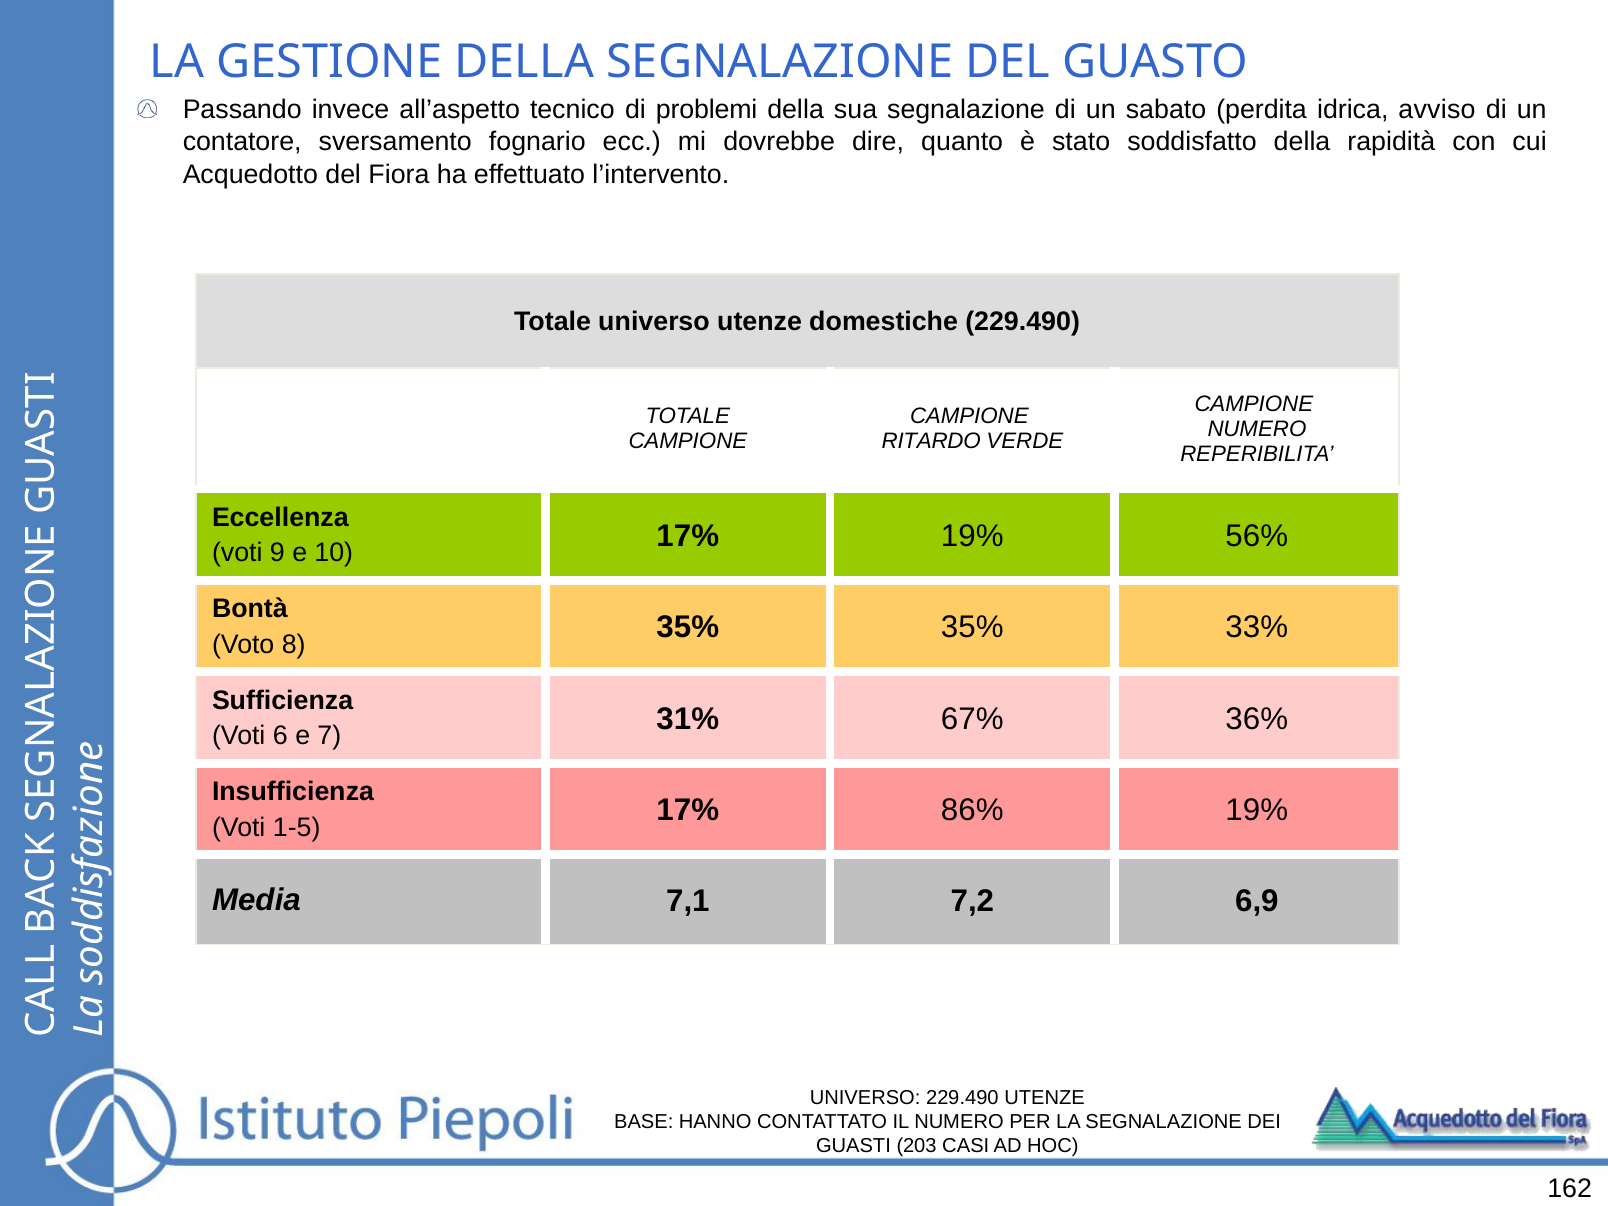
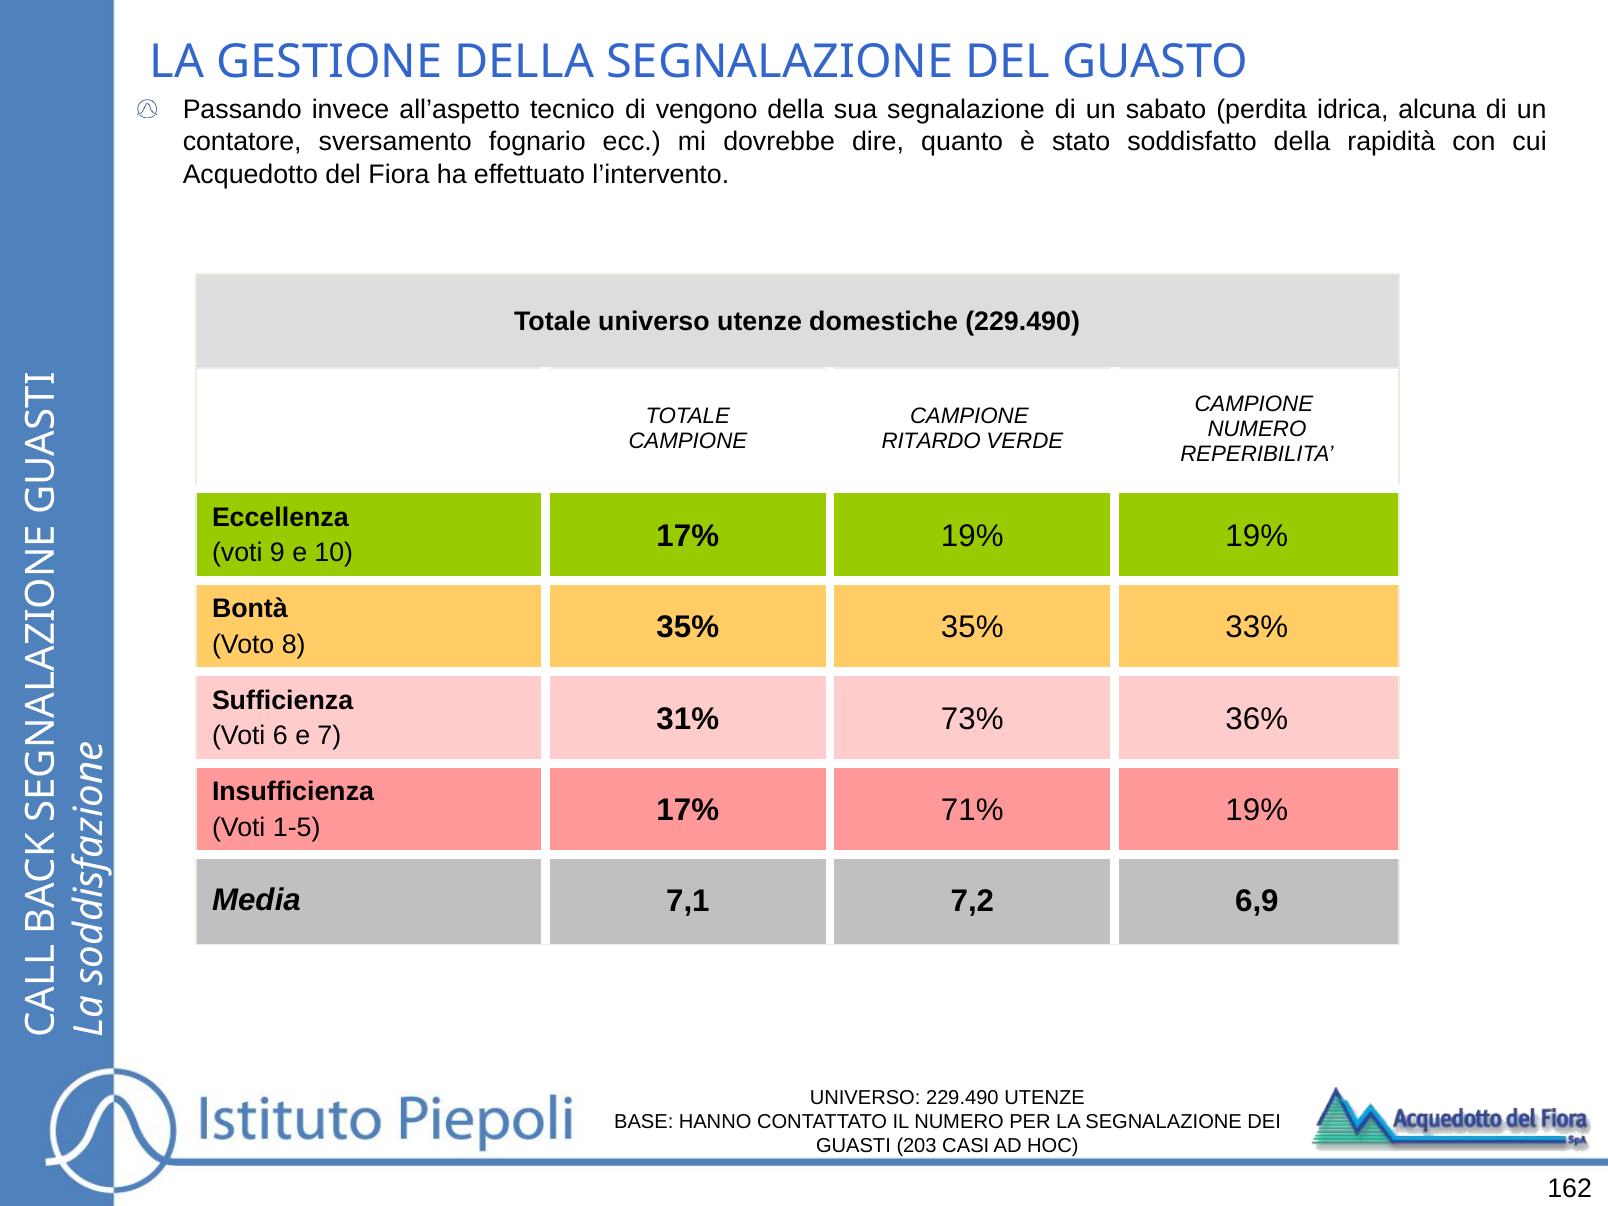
problemi: problemi -> vengono (707, 110)
avviso: avviso -> alcuna (1437, 110)
19% 56%: 56% -> 19% (1257, 536)
67%: 67% -> 73% (972, 719)
86%: 86% -> 71% (972, 810)
